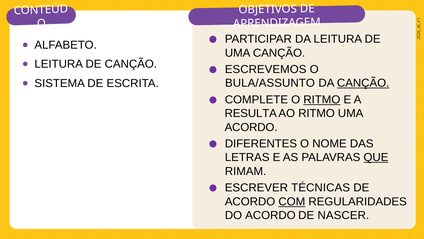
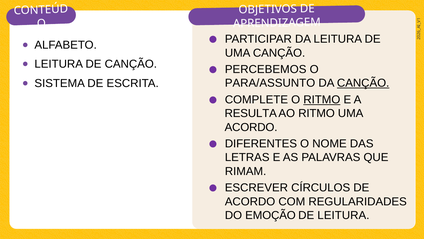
ESCREVEMOS: ESCREVEMOS -> PERCEBEMOS (266, 69)
BULA/ASSUNTO: BULA/ASSUNTO -> PARA/ASSUNTO (270, 83)
QUE underline: present -> none (376, 157)
TÉCNICAS: TÉCNICAS -> CÍRCULOS (321, 187)
COM underline: present -> none (292, 201)
DO ACORDO: ACORDO -> EMOÇÃO (270, 215)
DE NASCER: NASCER -> LEITURA (343, 215)
